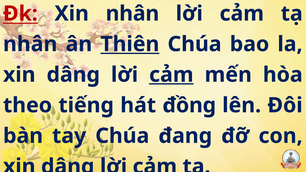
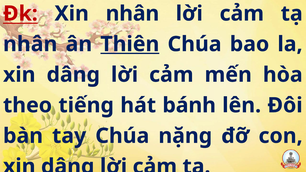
cảm underline: present -> none (171, 75)
đồng: đồng -> bánh (189, 105)
đang: đang -> nặng (185, 136)
